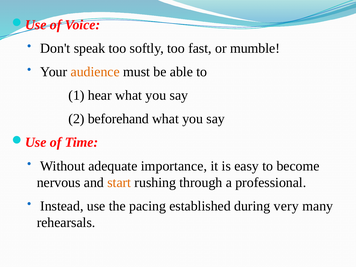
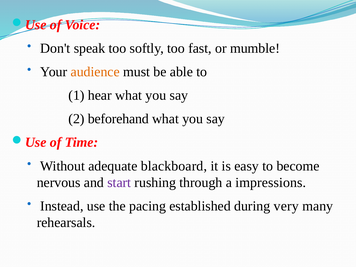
importance: importance -> blackboard (174, 166)
start colour: orange -> purple (119, 183)
professional: professional -> impressions (271, 183)
